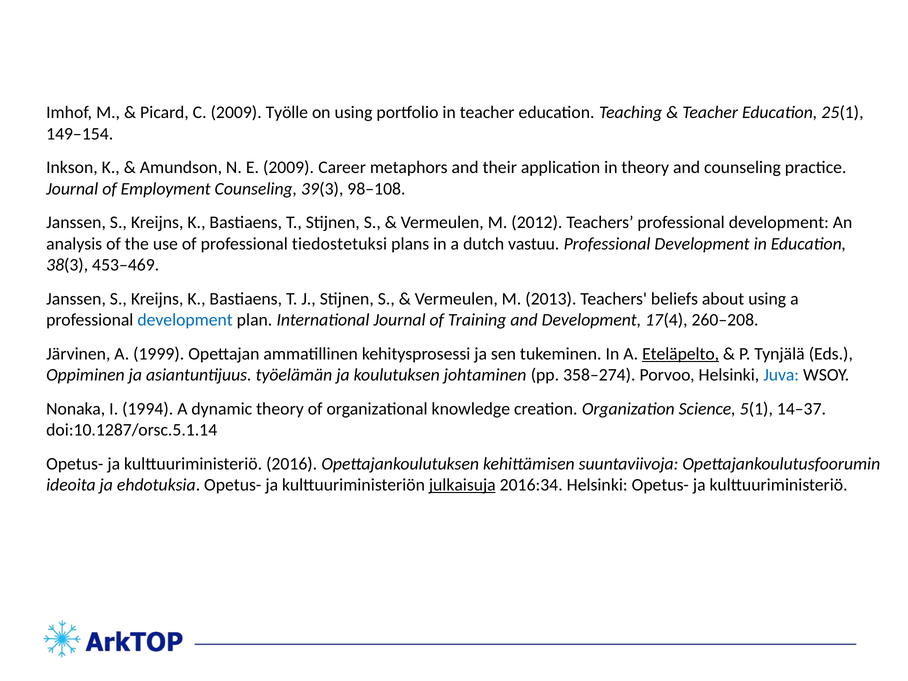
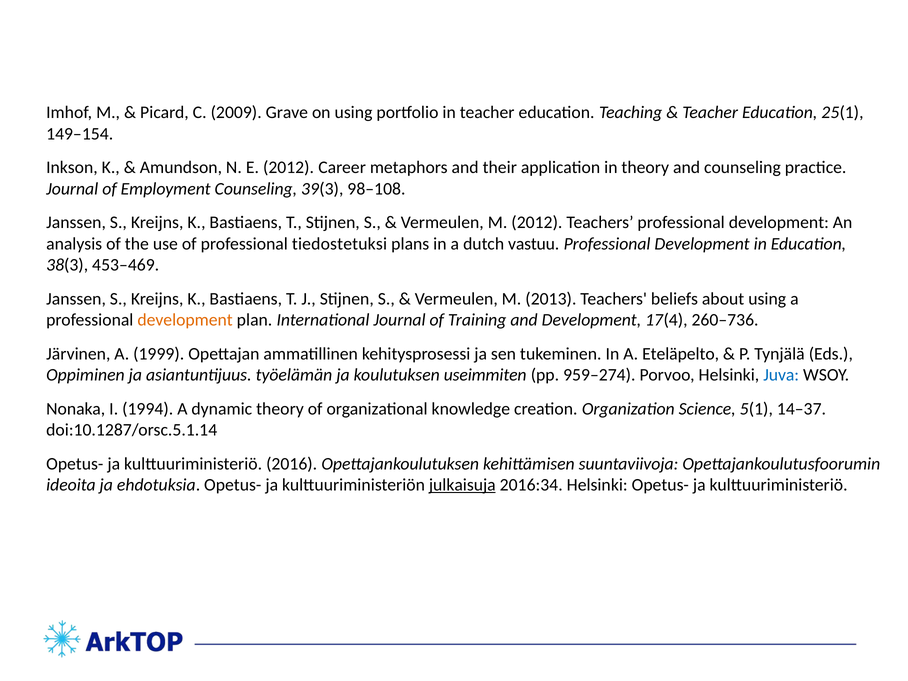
Työlle: Työlle -> Grave (287, 113)
E 2009: 2009 -> 2012 (289, 168)
development colour: blue -> orange (185, 320)
260–208: 260–208 -> 260–736 (725, 320)
Eteläpelto underline: present -> none (681, 354)
johtaminen: johtaminen -> useimmiten (485, 375)
358–274: 358–274 -> 959–274 (599, 375)
